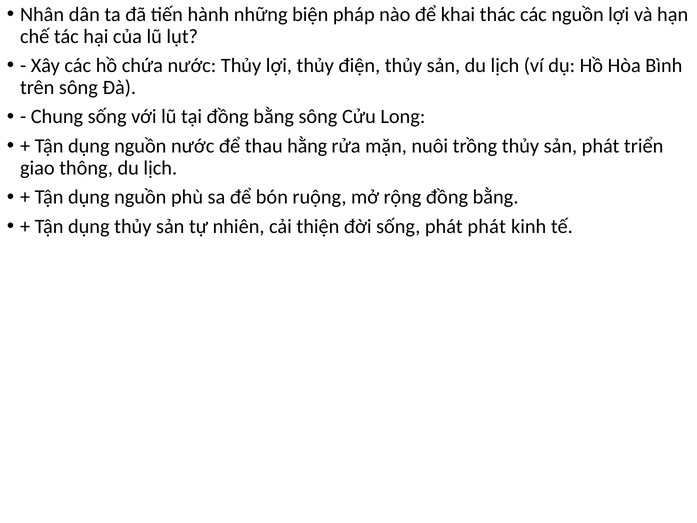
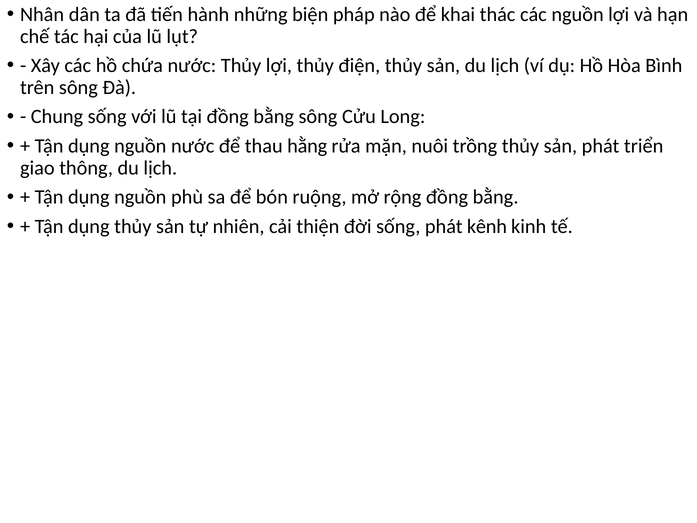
phát phát: phát -> kênh (487, 226)
